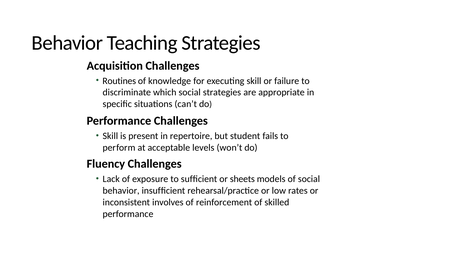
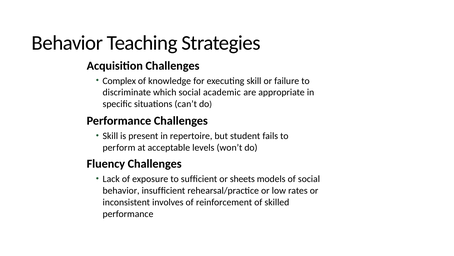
Routines: Routines -> Complex (119, 81)
social strategies: strategies -> academic (222, 92)
